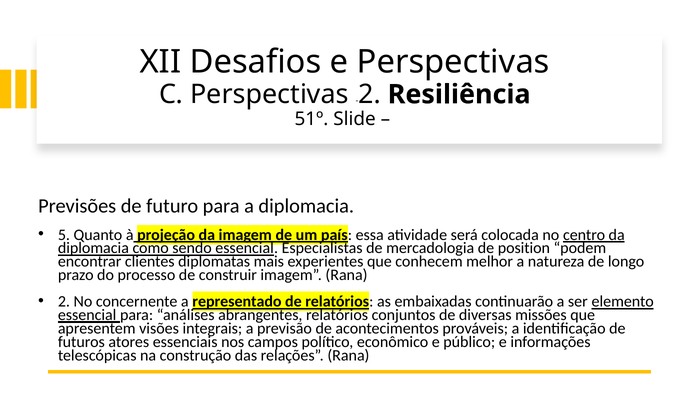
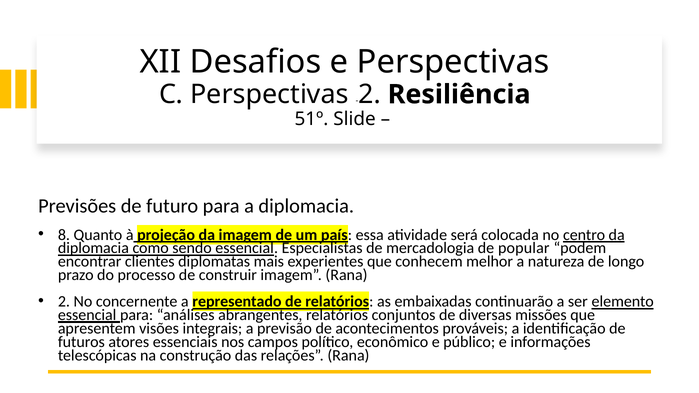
5: 5 -> 8 (64, 235)
position: position -> popular (524, 248)
